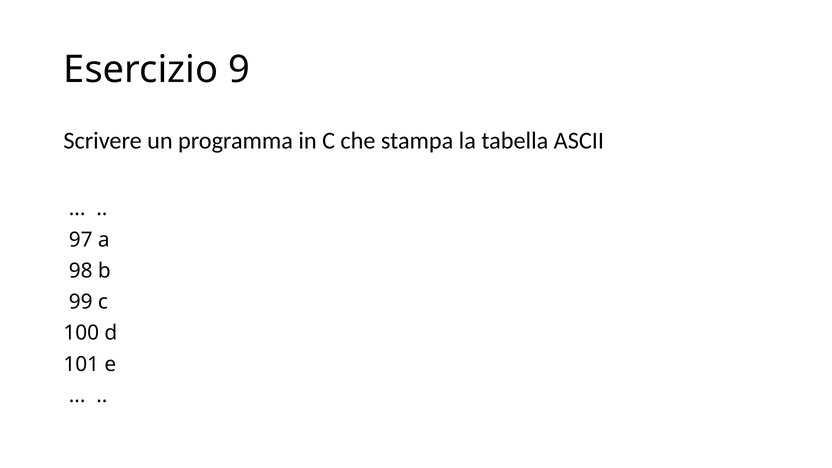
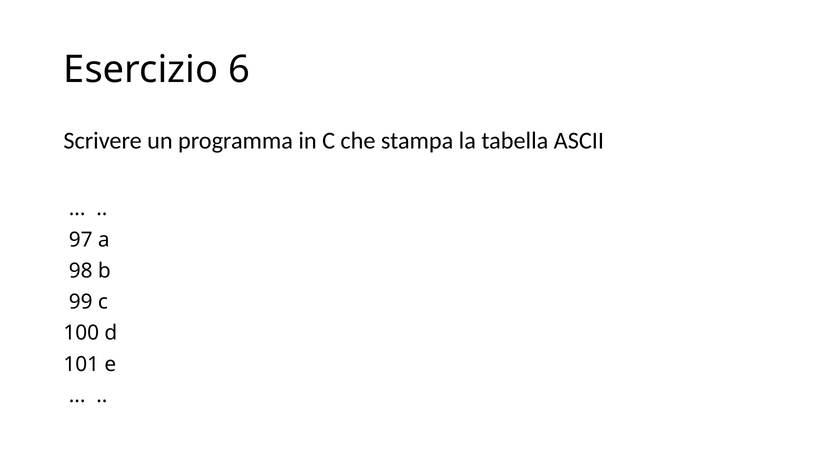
9: 9 -> 6 (239, 70)
